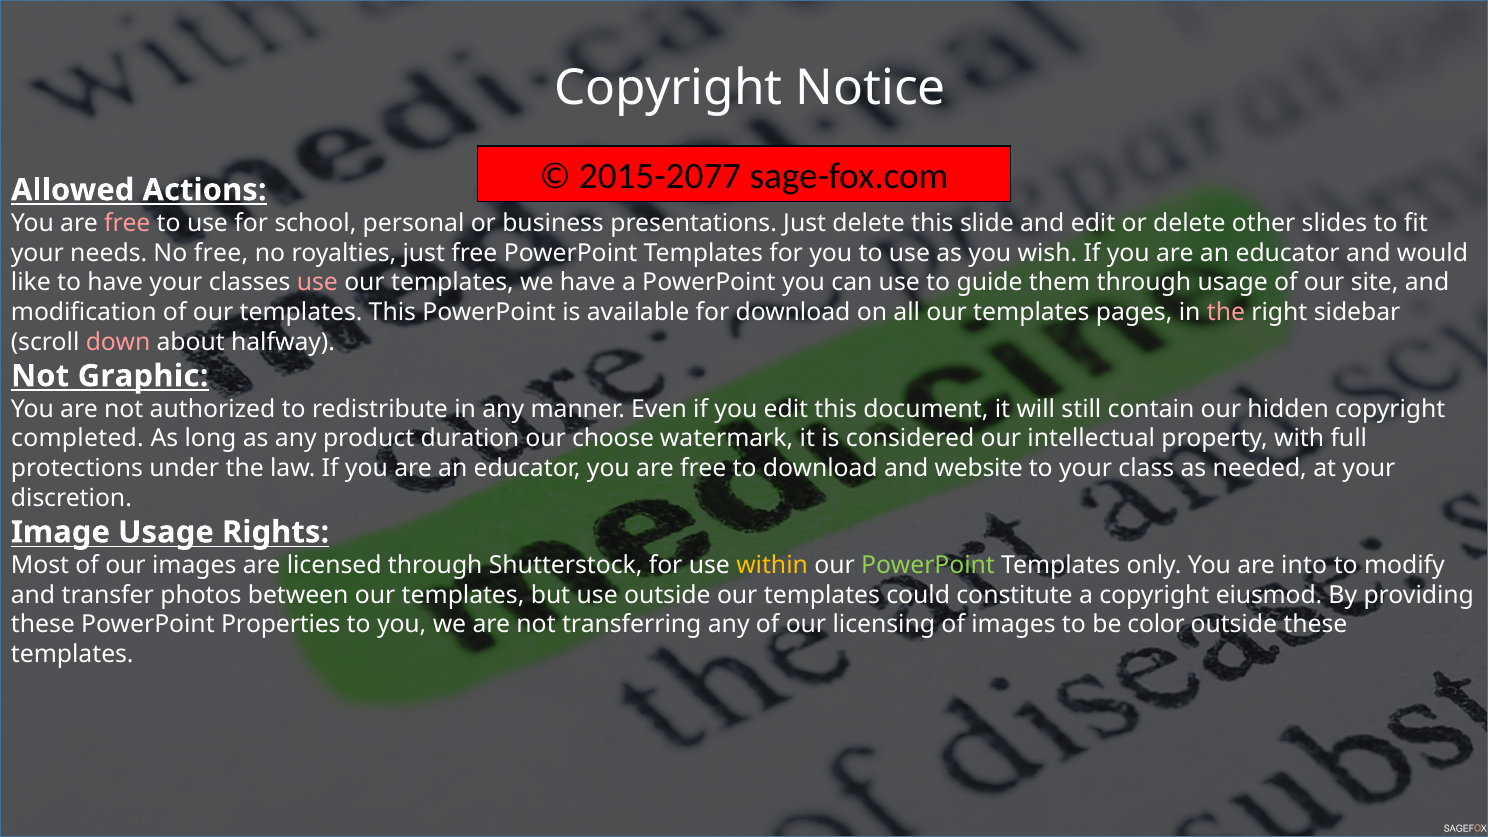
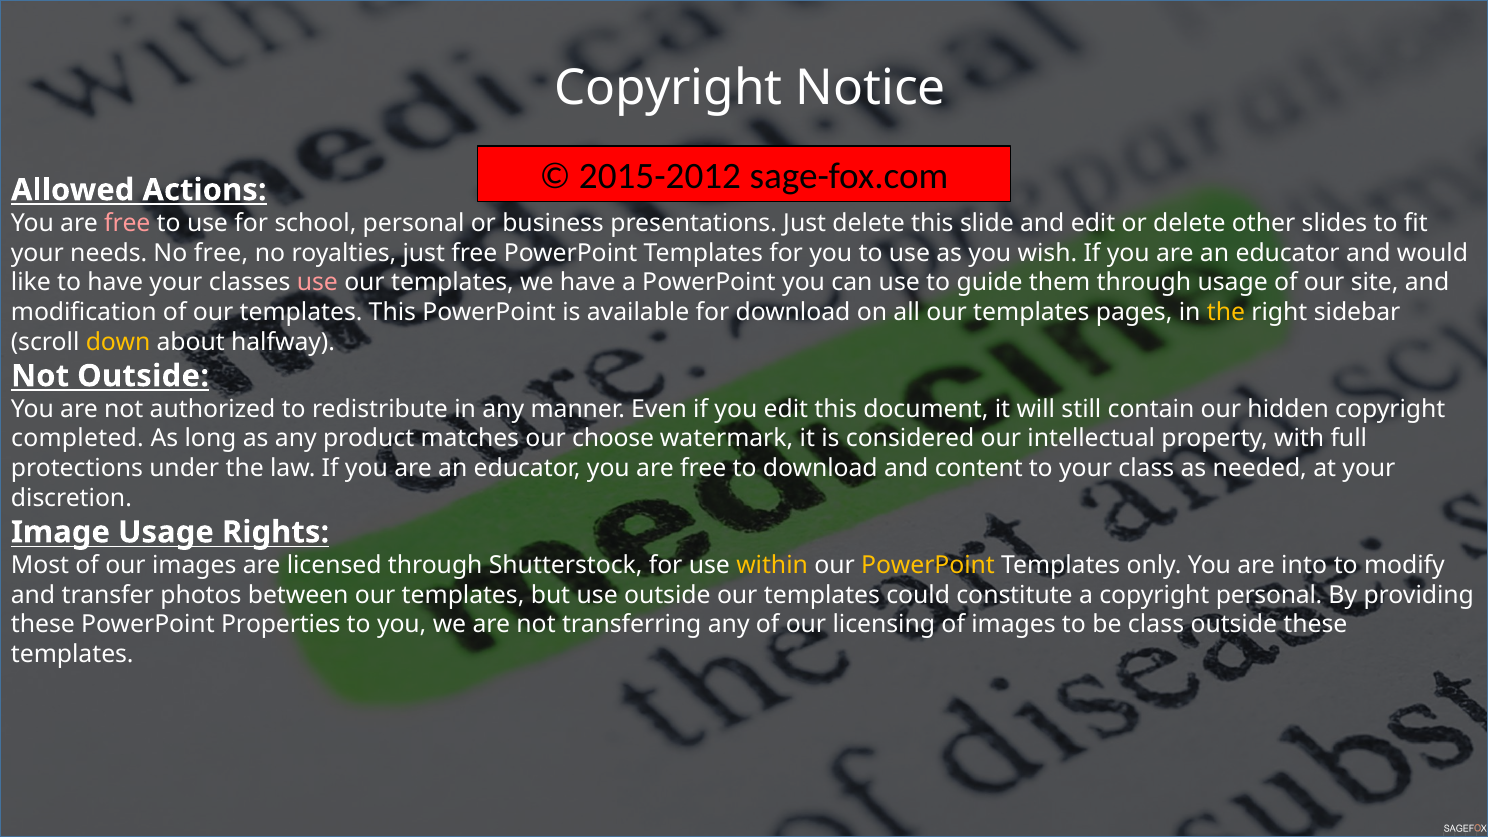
2015-2077: 2015-2077 -> 2015-2012 (660, 177)
the colour: pink -> yellow (1226, 312)
down colour: pink -> yellow (118, 342)
Not Graphic: Graphic -> Outside (143, 376)
duration: duration -> matches (470, 439)
website: website -> content (979, 469)
PowerPoint colour: light green -> yellow (928, 565)
copyright eiusmod: eiusmod -> personal (1269, 595)
be color: color -> class (1156, 625)
